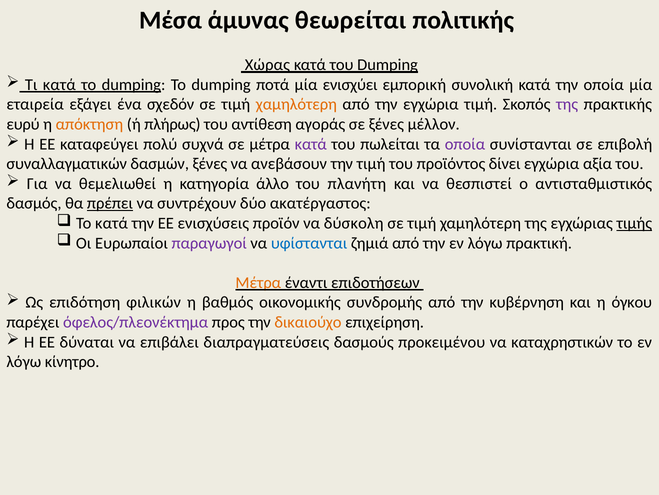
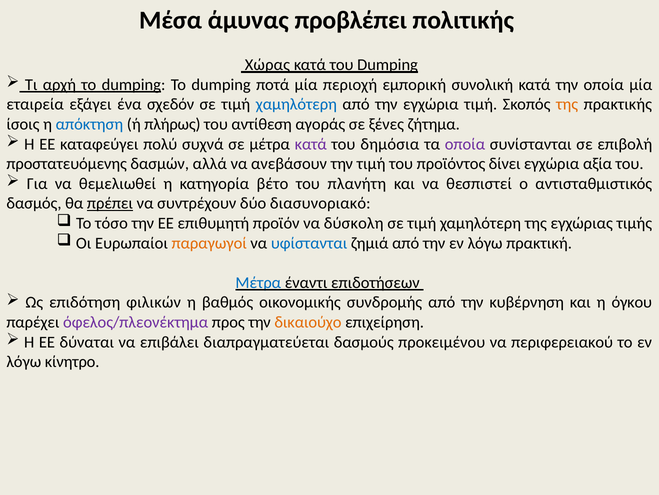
θεωρείται: θεωρείται -> προβλέπει (351, 20)
Τι κατά: κατά -> αρχή (59, 85)
ενισχύει: ενισχύει -> περιοχή (350, 85)
χαμηλότερη colour: orange -> blue (296, 104)
της colour: purple -> orange (567, 104)
ευρύ: ευρύ -> ίσοις (23, 124)
απόκτηση colour: orange -> blue (89, 124)
μέλλον: μέλλον -> ζήτημα (434, 124)
πωλείται: πωλείται -> δημόσια (390, 144)
συναλλαγματικών: συναλλαγματικών -> προστατευόμενης (67, 164)
δασμών ξένες: ξένες -> αλλά (210, 164)
άλλο: άλλο -> βέτο (272, 183)
ακατέργαστος: ακατέργαστος -> διασυνοριακό (320, 203)
Το κατά: κατά -> τόσο (112, 223)
ενισχύσεις: ενισχύσεις -> επιθυμητή (213, 223)
τιμής underline: present -> none (634, 223)
παραγωγοί colour: purple -> orange (209, 243)
Μέτρα colour: orange -> blue (258, 282)
διαπραγματεύσεις: διαπραγματεύσεις -> διαπραγματεύεται (266, 342)
καταχρηστικών: καταχρηστικών -> περιφερειακού (562, 342)
